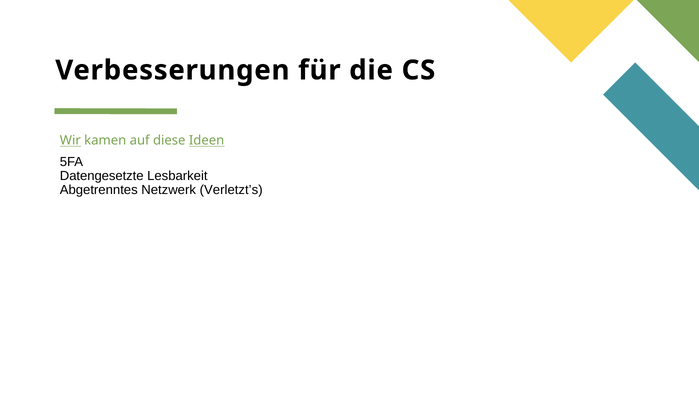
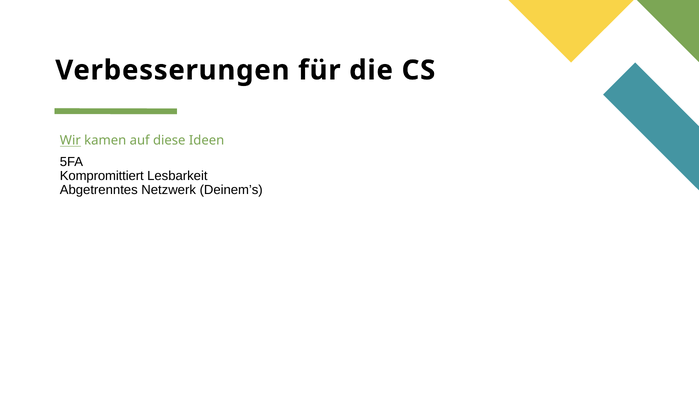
Ideen underline: present -> none (207, 141)
Datengesetzte: Datengesetzte -> Kompromittiert (102, 176)
Verletzt’s: Verletzt’s -> Deinem’s (231, 190)
